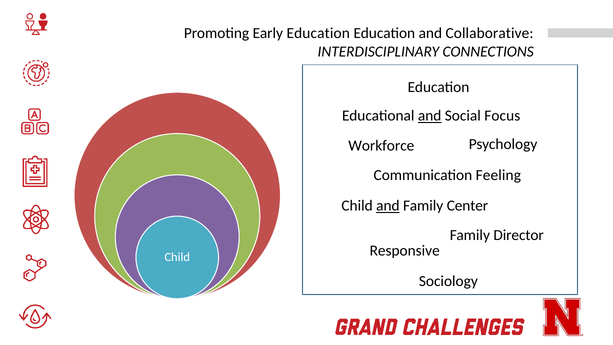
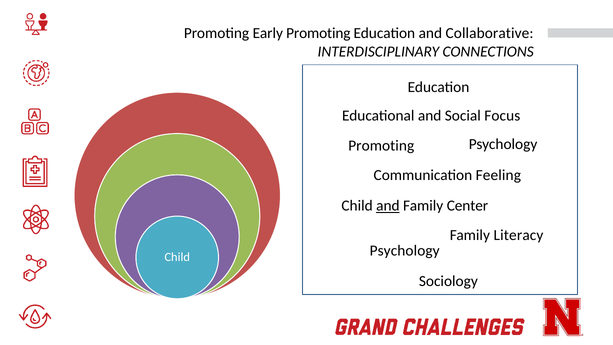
Early Education: Education -> Promoting (318, 33)
and underline: present -> none (430, 116)
Workforce: Workforce -> Promoting (381, 145)
Director: Director -> Literacy (519, 235)
Child Responsive: Responsive -> Psychology (405, 250)
